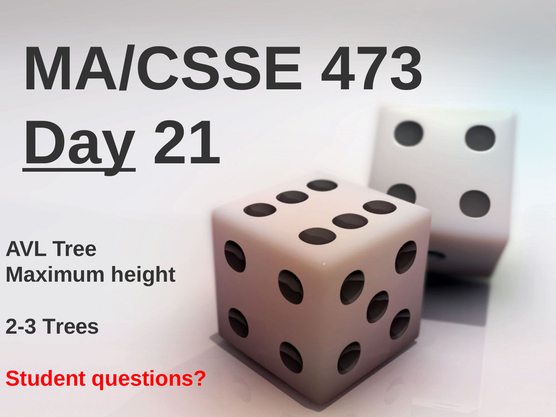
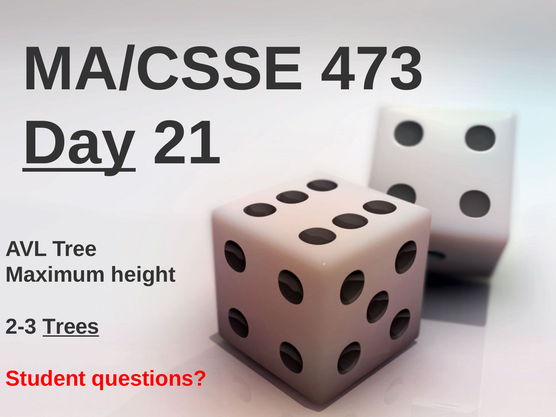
Trees underline: none -> present (71, 327)
